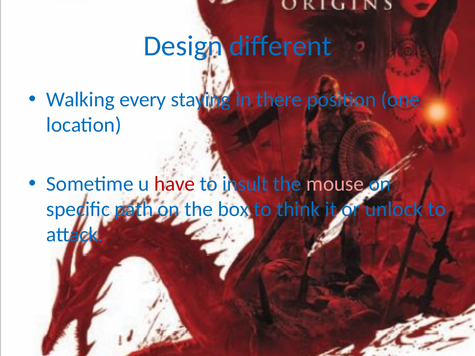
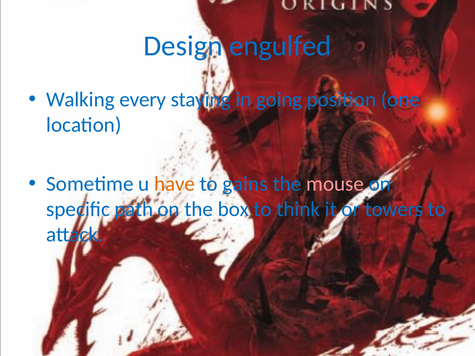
different: different -> engulfed (280, 46)
there: there -> going (279, 100)
have colour: red -> orange (175, 184)
insult: insult -> gains (245, 184)
unlock: unlock -> towers (394, 209)
